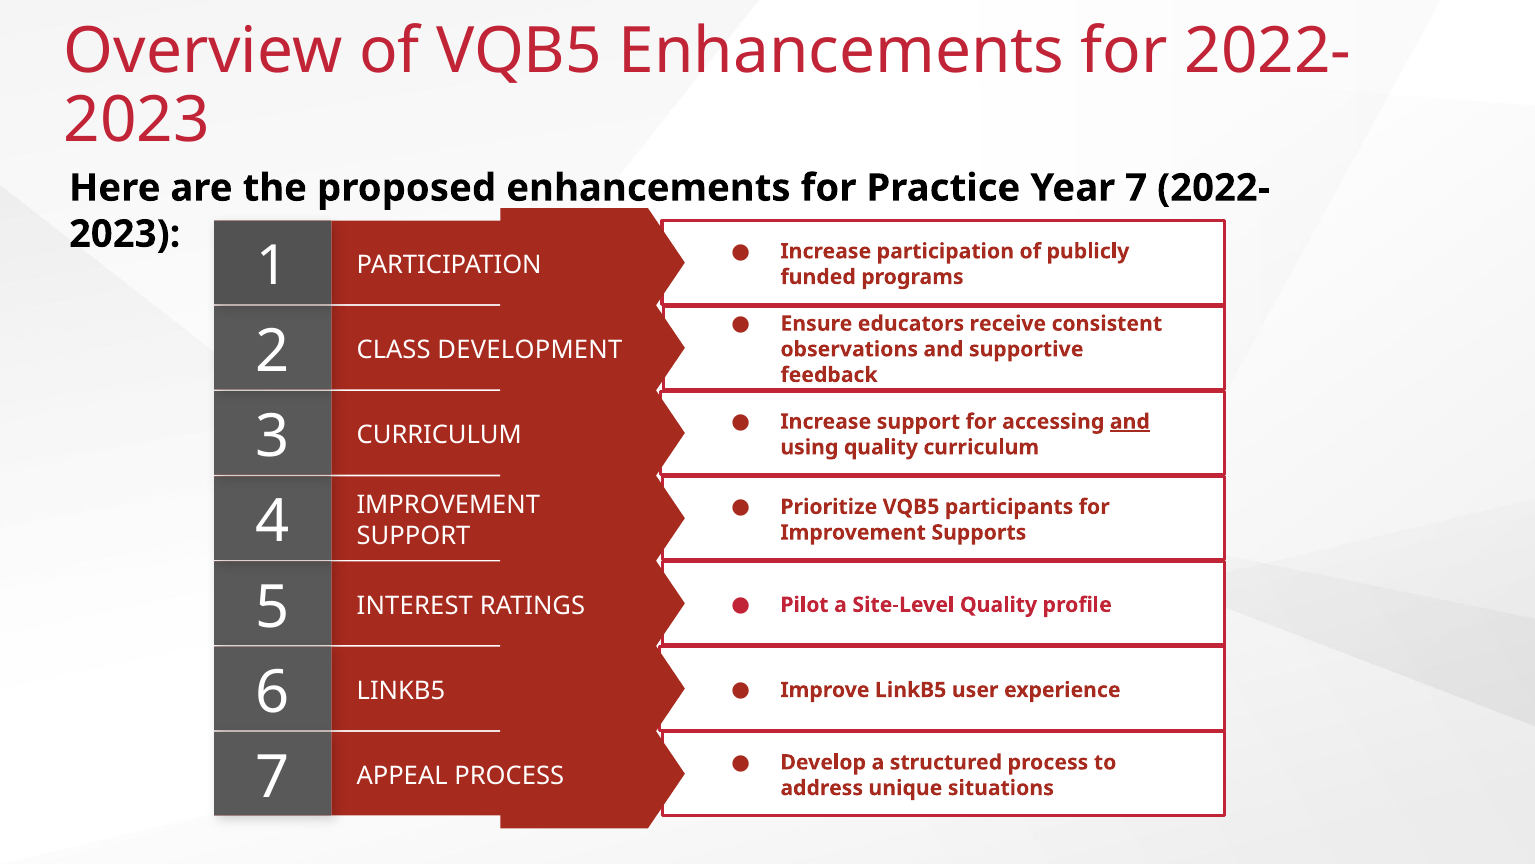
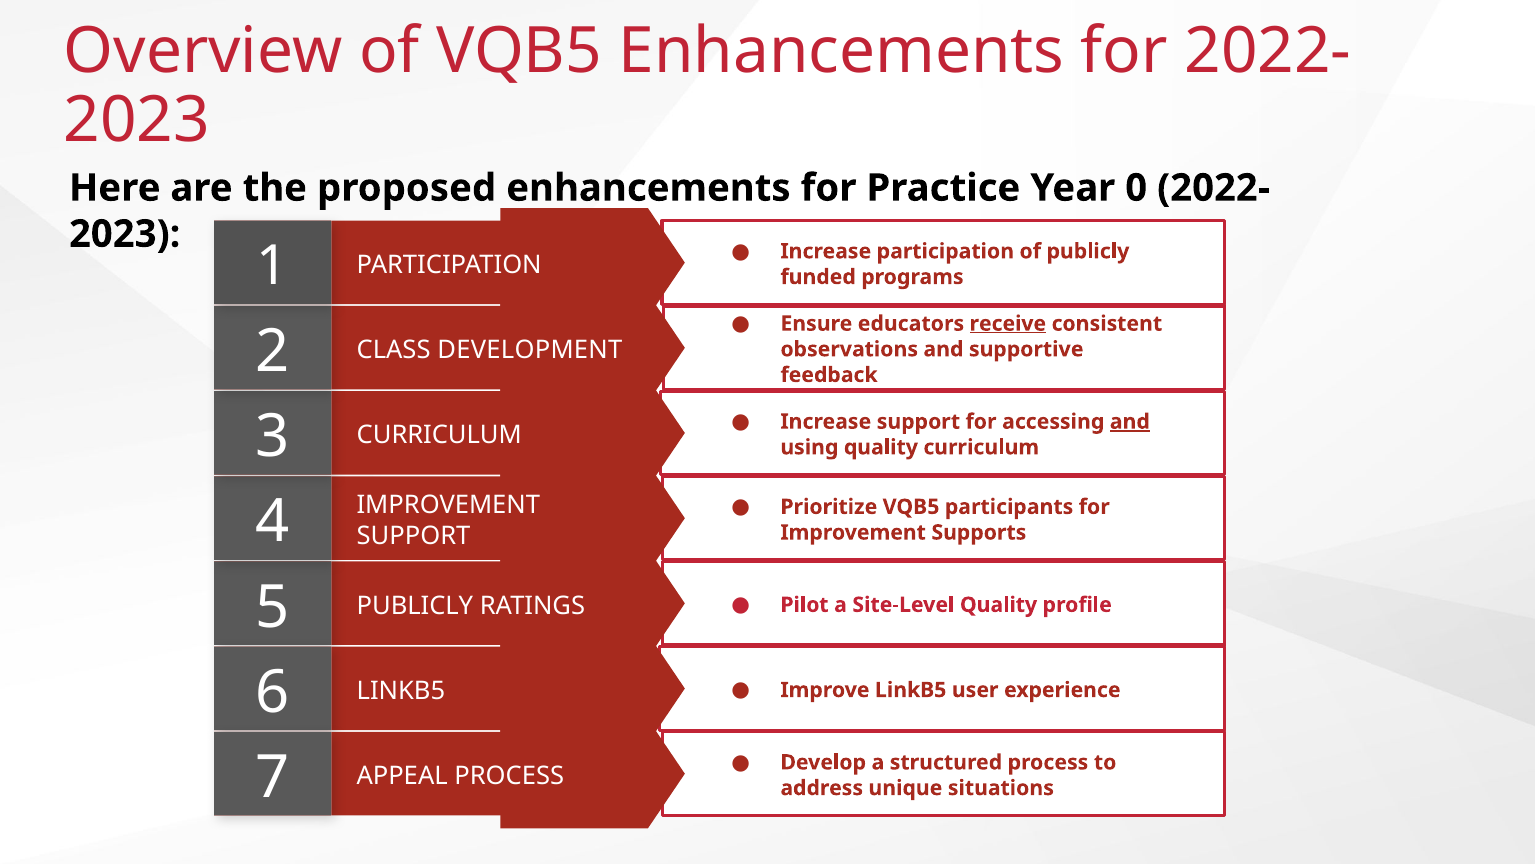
Year 7: 7 -> 0 (1136, 188)
receive underline: none -> present (1008, 323)
INTEREST: INTEREST -> PUBLICLY (415, 605)
